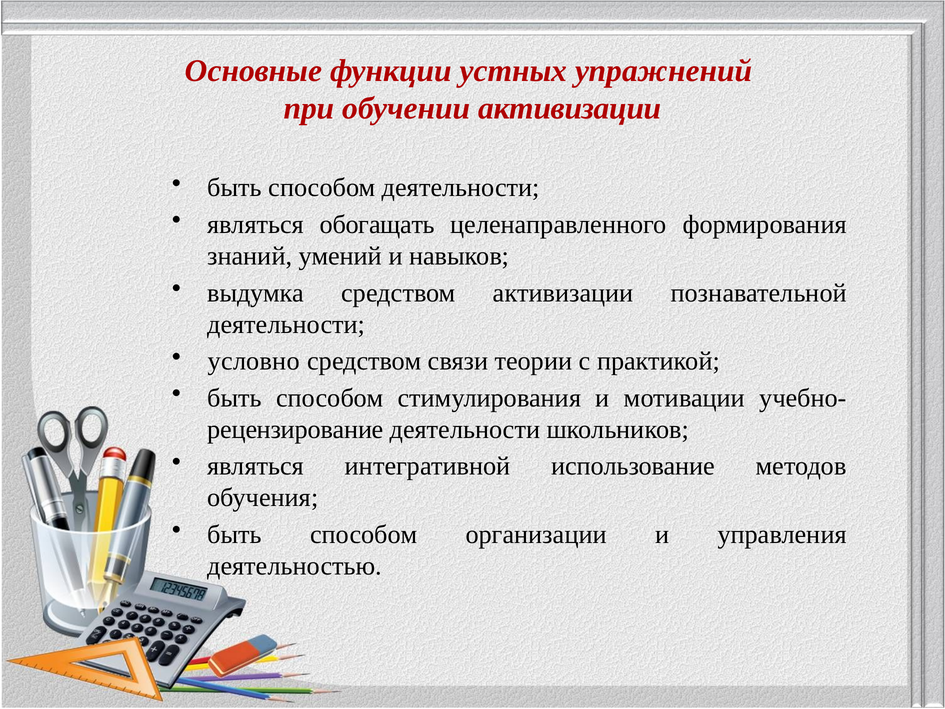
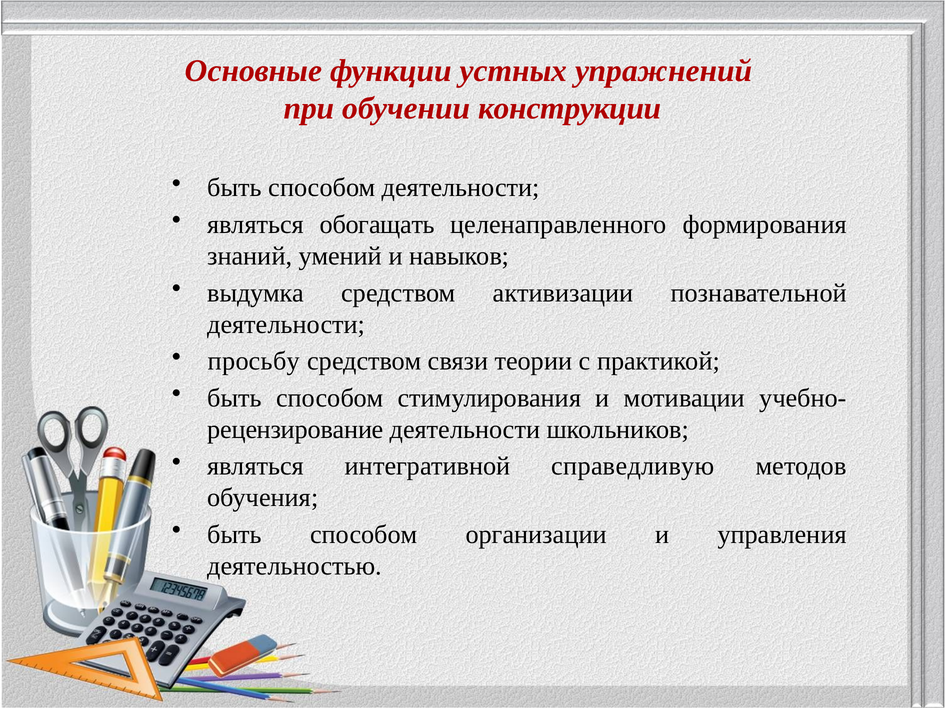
обучении активизации: активизации -> конструкции (570, 109)
условно: условно -> просьбу (254, 361)
использование: использование -> справедливую (633, 466)
